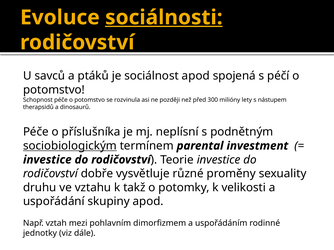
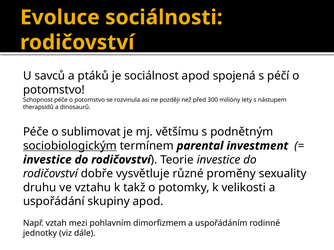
sociálnosti underline: present -> none (164, 17)
příslušníka: příslušníka -> sublimovat (91, 132)
neplísní: neplísní -> většímu (177, 132)
